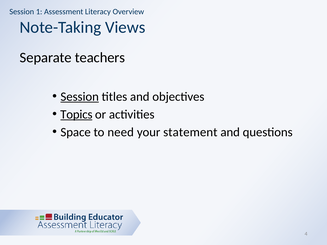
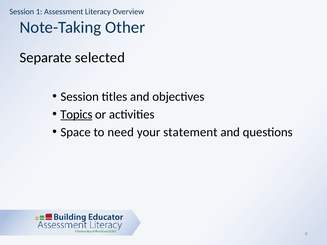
Views: Views -> Other (125, 27)
teachers: teachers -> selected (100, 58)
Session underline: present -> none (80, 97)
